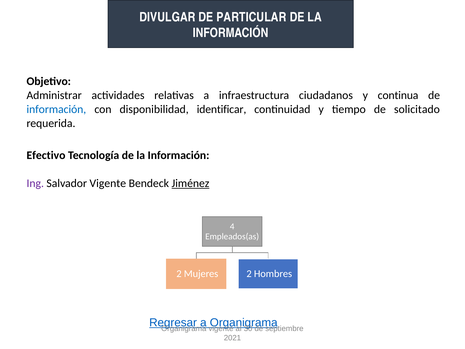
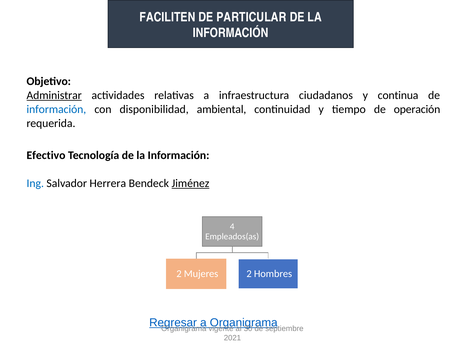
DIVULGAR: DIVULGAR -> FACILITEN (167, 17)
Administrar underline: none -> present (54, 95)
identificar: identificar -> ambiental (222, 109)
solicitado: solicitado -> operación (417, 109)
Ing colour: purple -> blue (35, 183)
Salvador Vigente: Vigente -> Herrera (108, 183)
